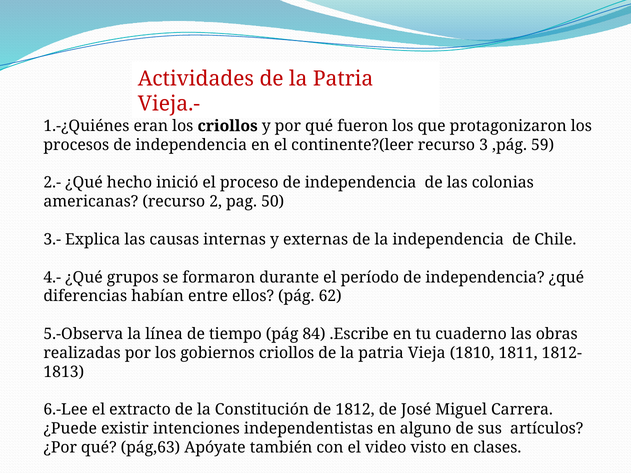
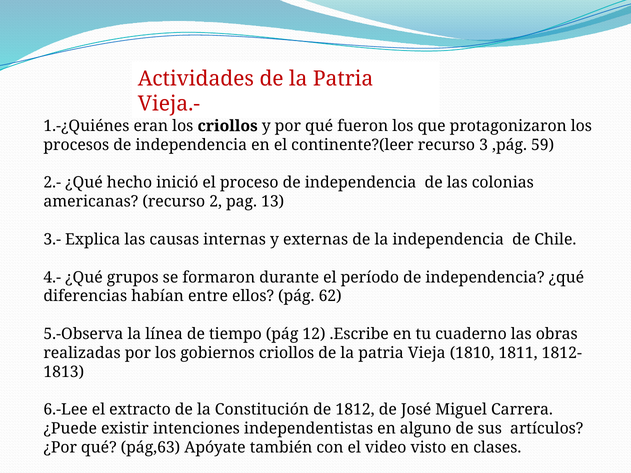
50: 50 -> 13 (273, 202)
84: 84 -> 12 (314, 334)
